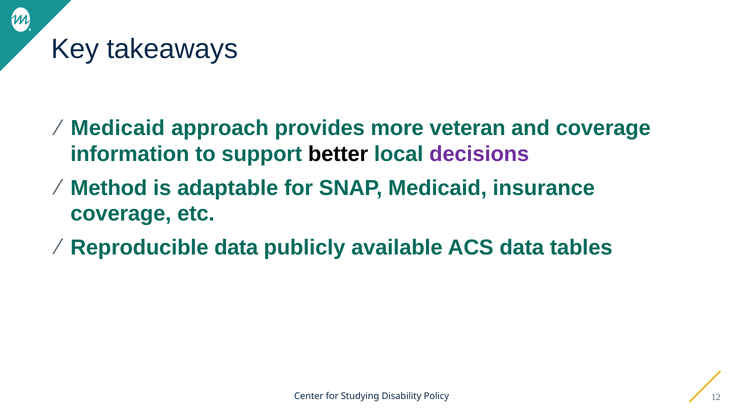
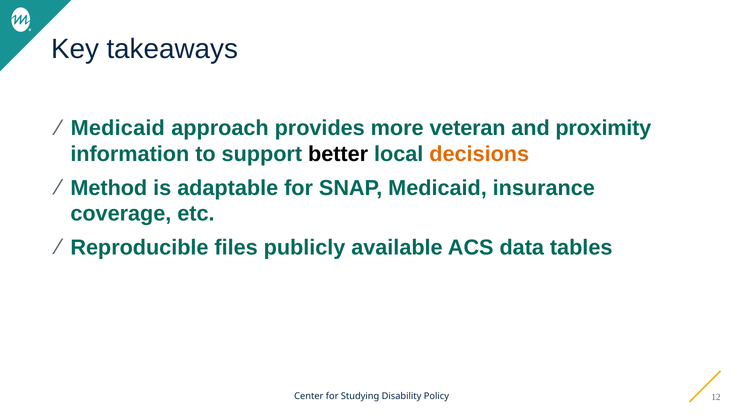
and coverage: coverage -> proximity (603, 128)
decisions colour: purple -> orange (479, 154)
Reproducible data: data -> files (236, 247)
